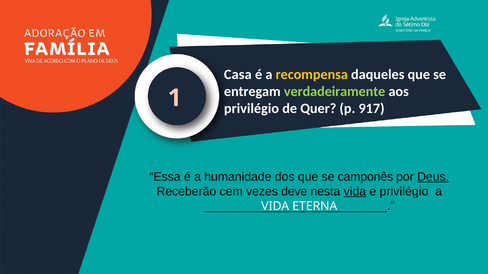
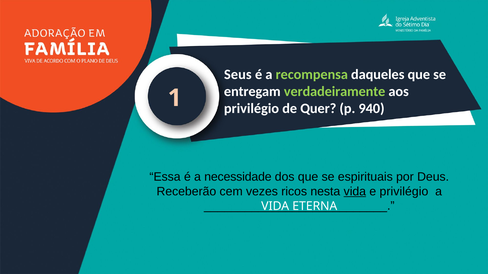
Casa: Casa -> Seus (238, 75)
recompensa colour: yellow -> light green (312, 75)
917: 917 -> 940 (372, 109)
humanidade: humanidade -> necessidade (238, 177)
camponês: camponês -> espirituais (365, 177)
Deus underline: present -> none (433, 177)
deve: deve -> ricos (294, 192)
